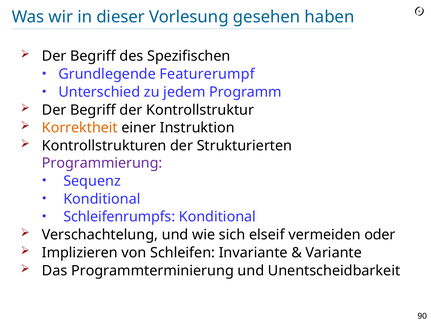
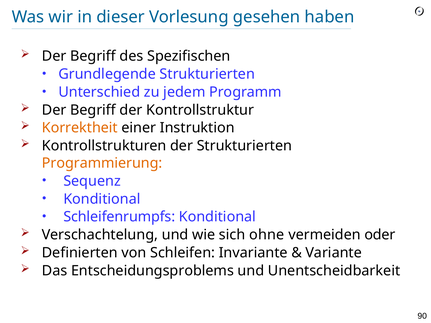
Grundlegende Featurerumpf: Featurerumpf -> Strukturierten (207, 74)
Programmierung colour: purple -> orange (102, 163)
elseif: elseif -> ohne (267, 235)
Implizieren: Implizieren -> Definierten (80, 253)
Programmterminierung: Programmterminierung -> Entscheidungsproblems (152, 271)
